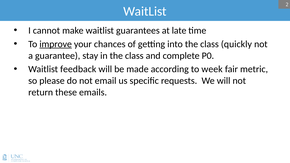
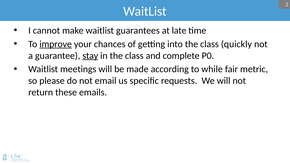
stay underline: none -> present (90, 56)
feedback: feedback -> meetings (78, 69)
week: week -> while (212, 69)
